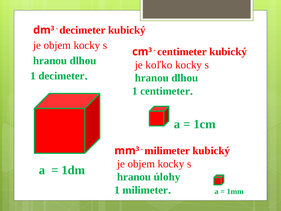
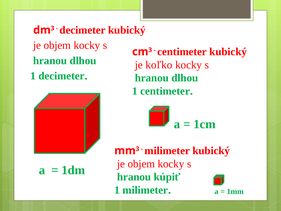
úlohy: úlohy -> kúpiť (167, 177)
